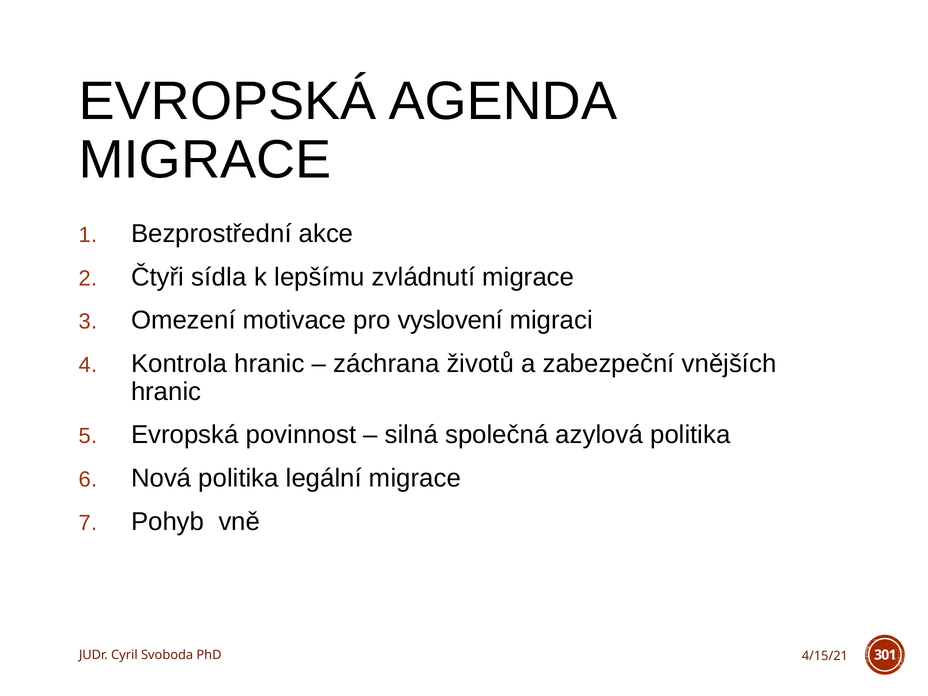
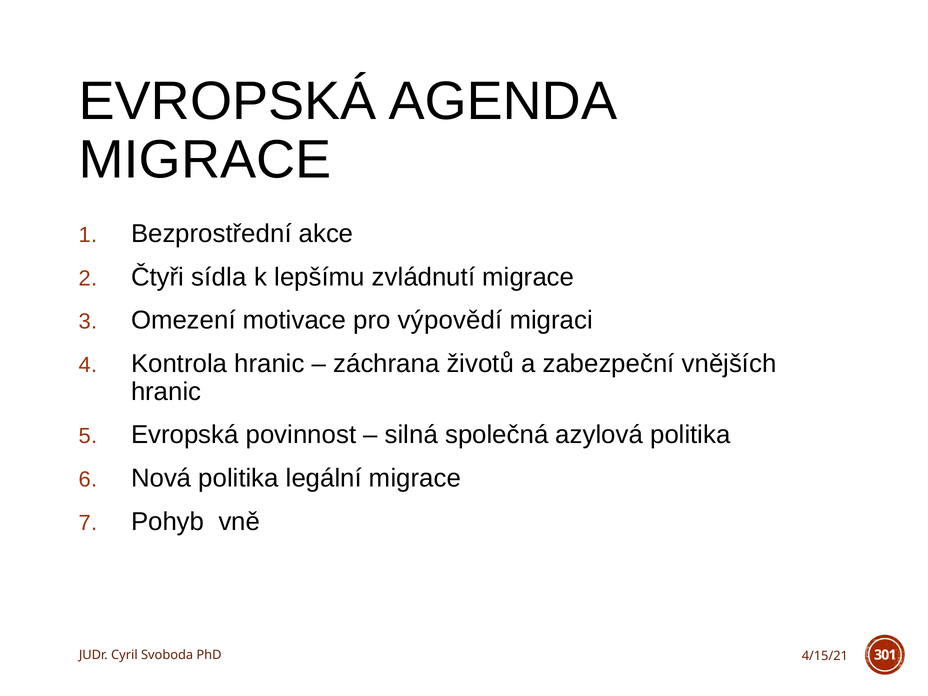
vyslovení: vyslovení -> výpovědí (450, 320)
